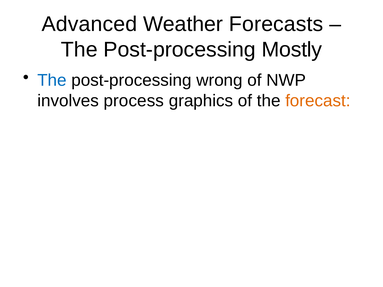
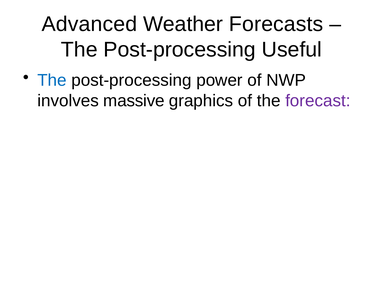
Mostly: Mostly -> Useful (292, 50)
wrong: wrong -> power (219, 80)
process: process -> massive (134, 101)
forecast colour: orange -> purple (318, 101)
